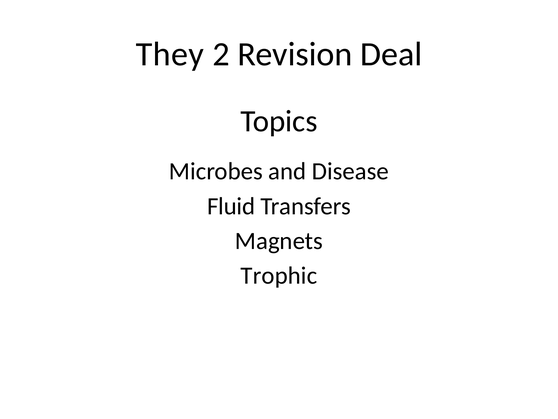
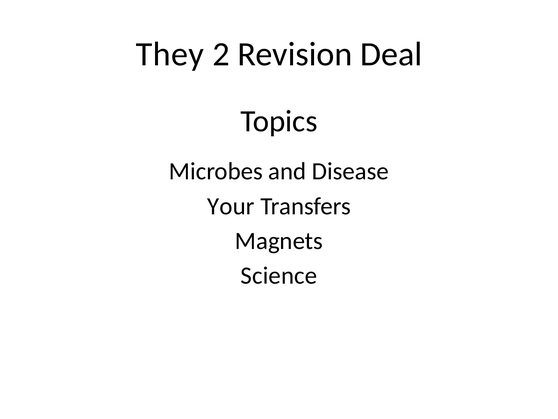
Fluid: Fluid -> Your (231, 206)
Trophic: Trophic -> Science (279, 275)
